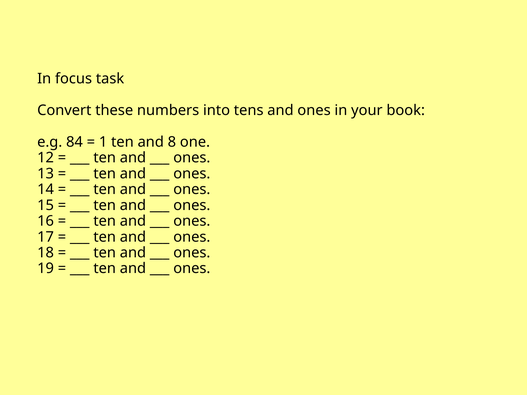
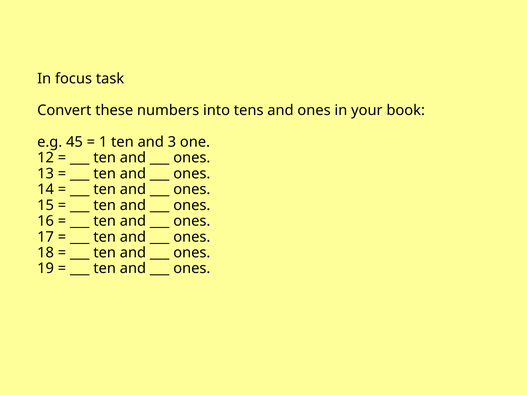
84: 84 -> 45 (74, 142)
8: 8 -> 3 (172, 142)
